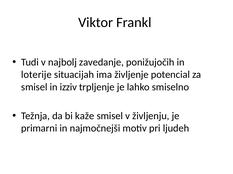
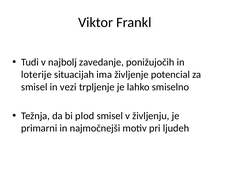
izziv: izziv -> vezi (68, 87)
kaže: kaže -> plod (85, 116)
